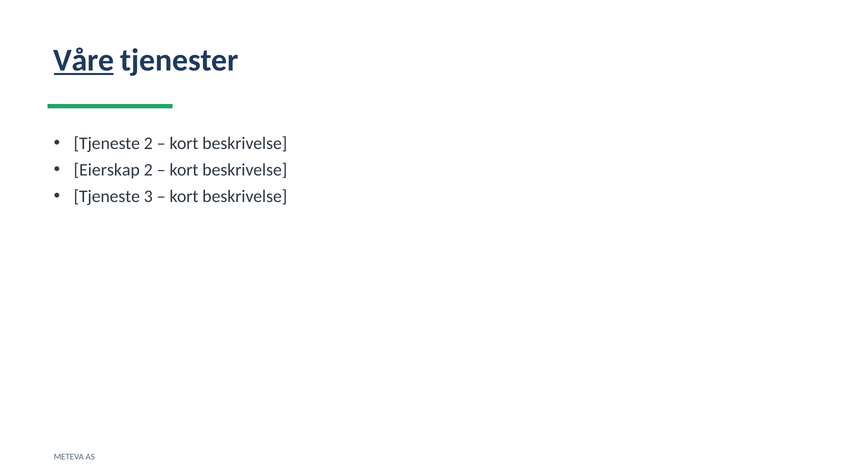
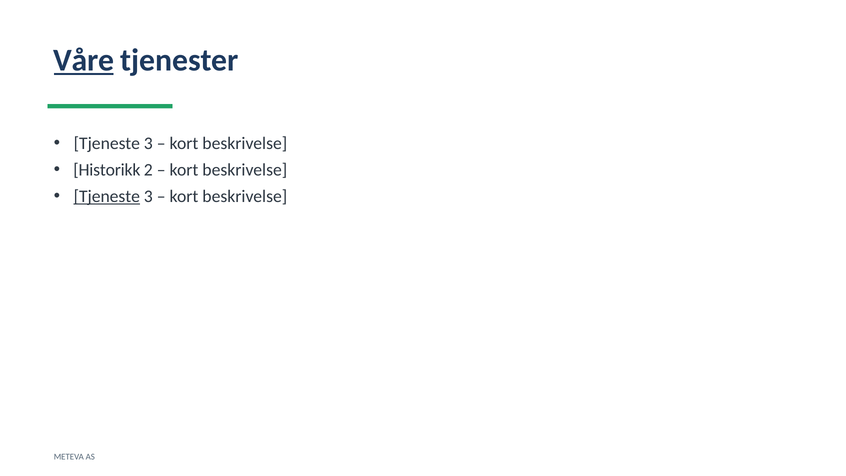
2: 2 -> 3 (148, 143)
Eierskap: Eierskap -> Historikk (107, 170)
Tjeneste underline: none -> present (107, 196)
